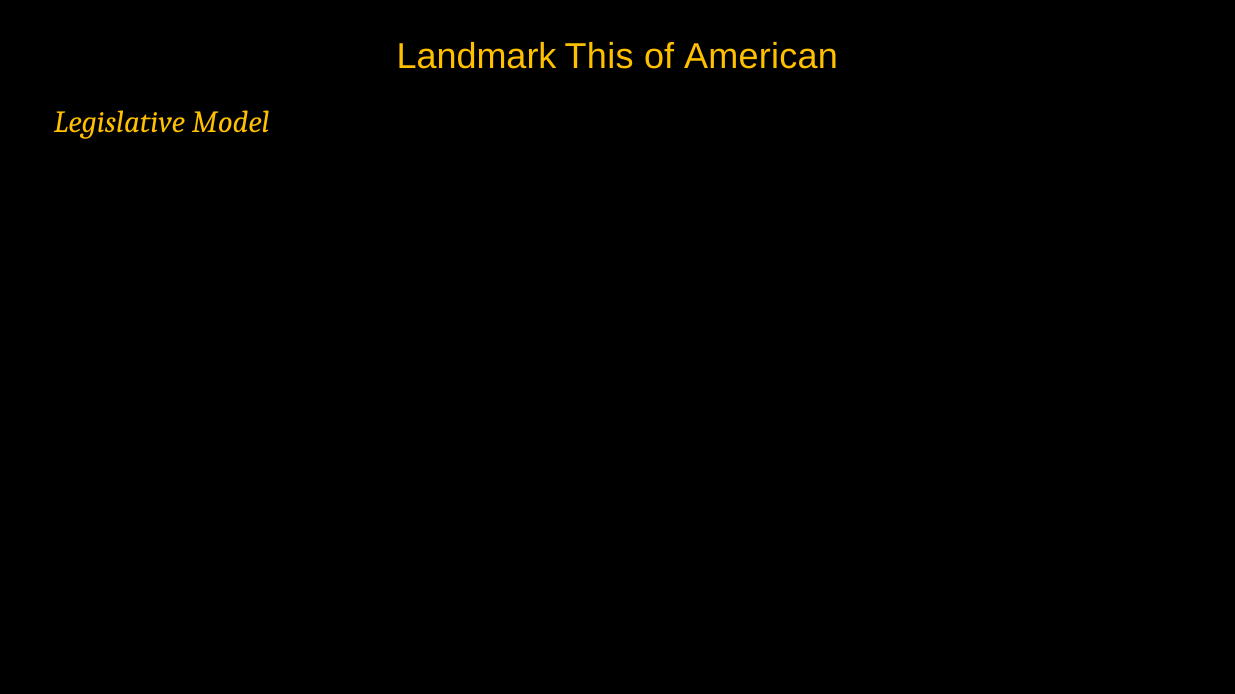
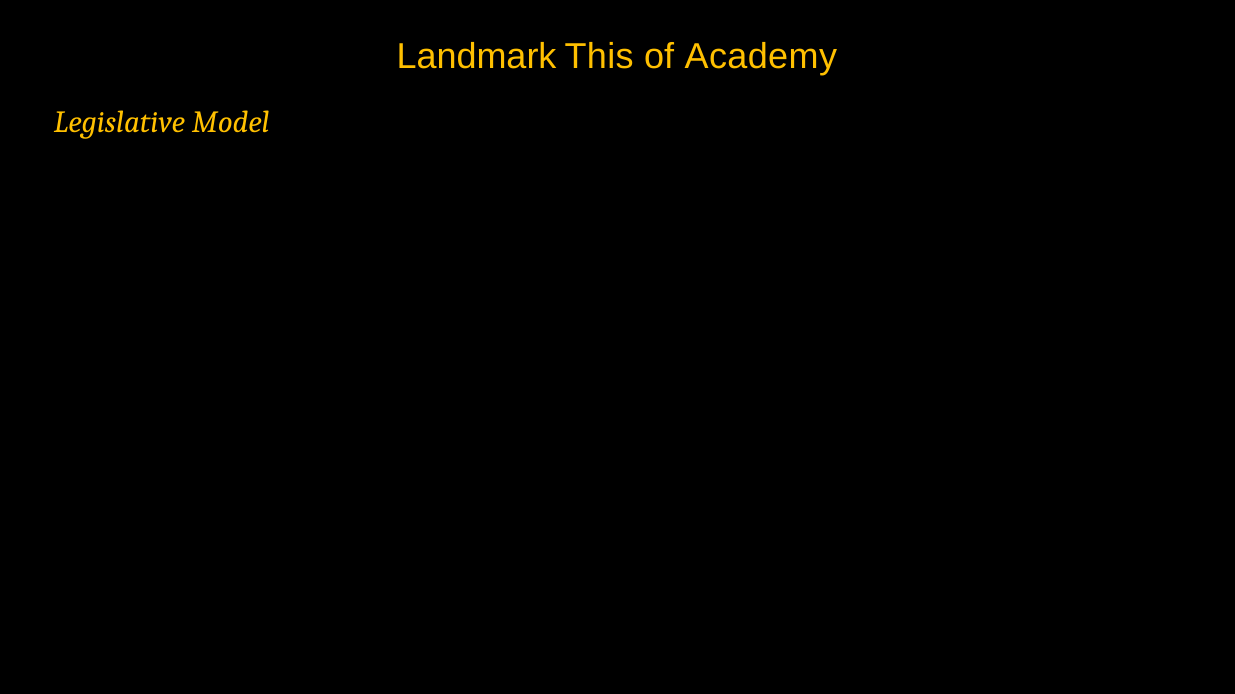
American: American -> Academy (761, 57)
